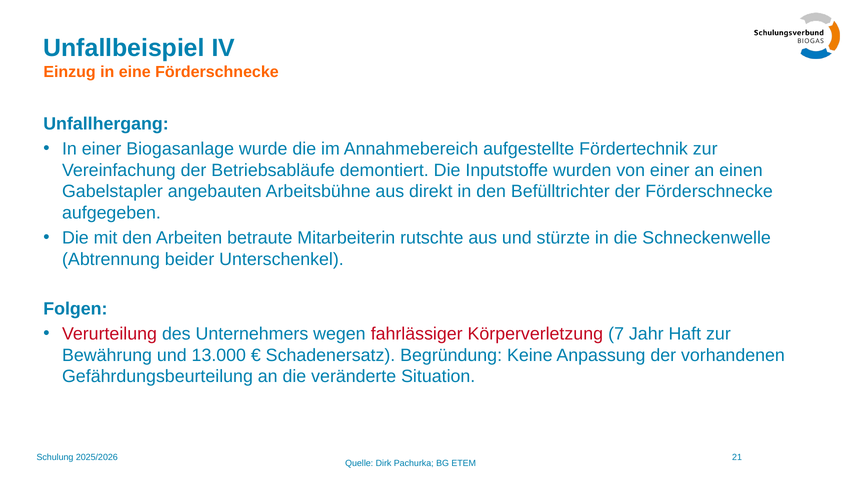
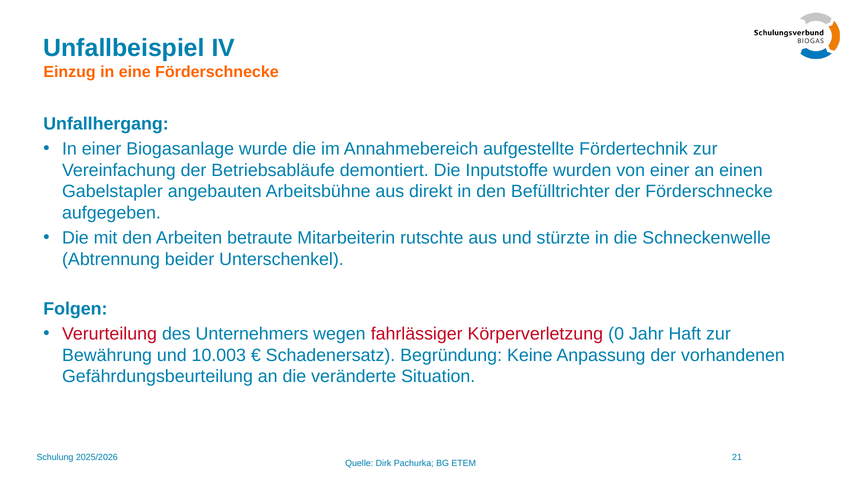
7: 7 -> 0 (616, 334)
13.000: 13.000 -> 10.003 (219, 355)
